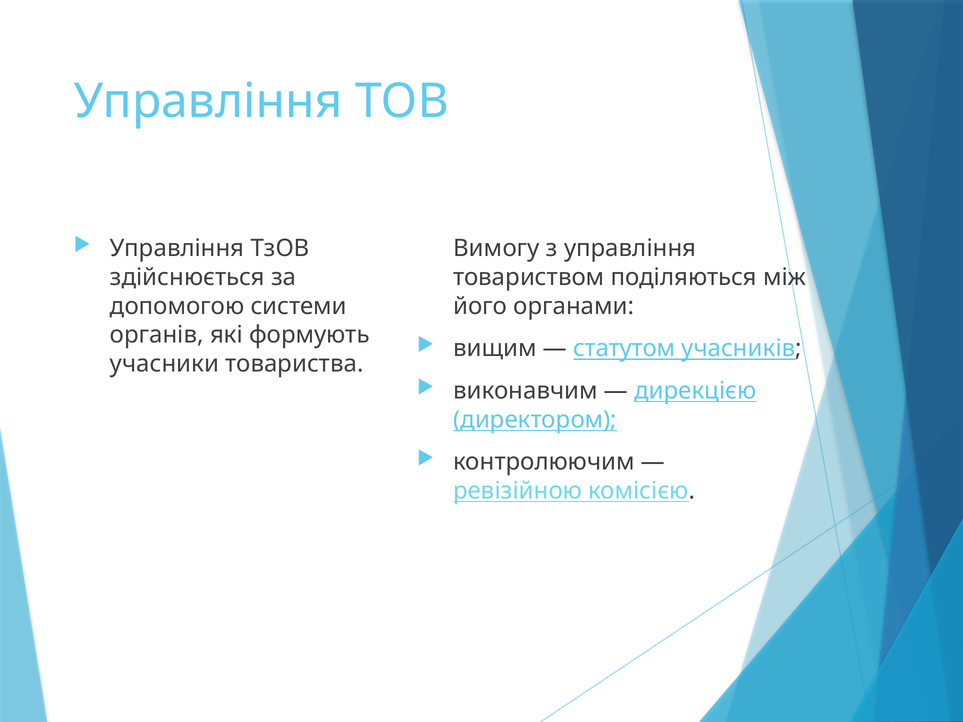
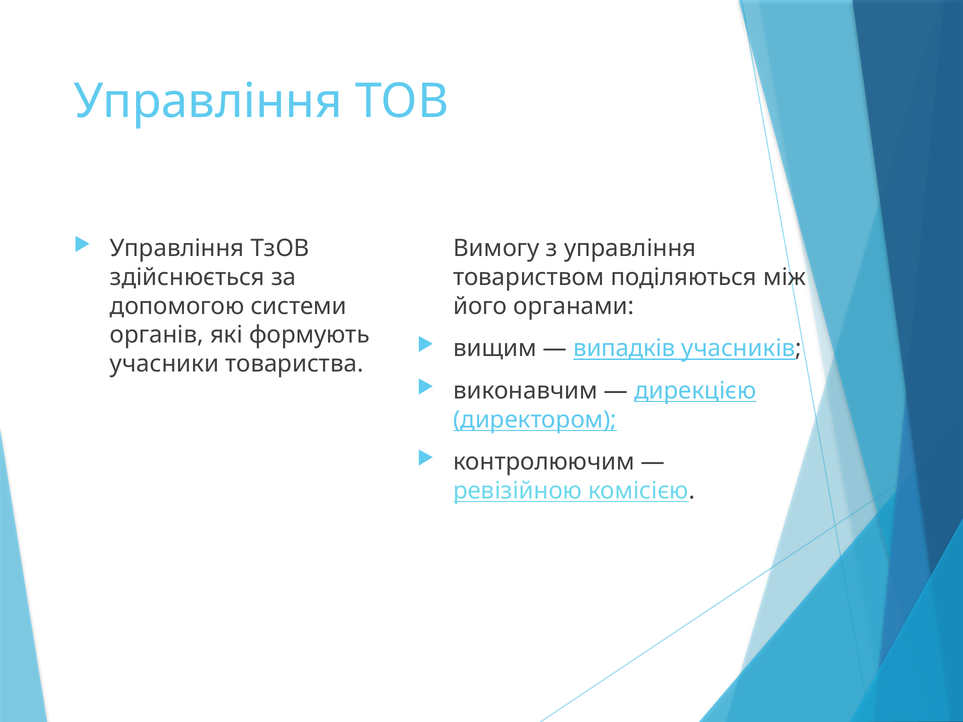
статутом: статутом -> випадків (624, 349)
